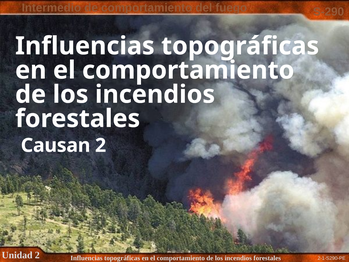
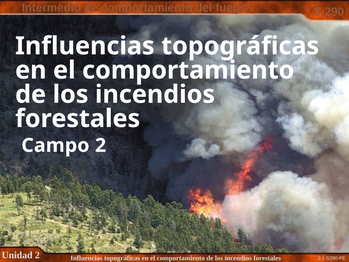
Causan: Causan -> Campo (55, 145)
